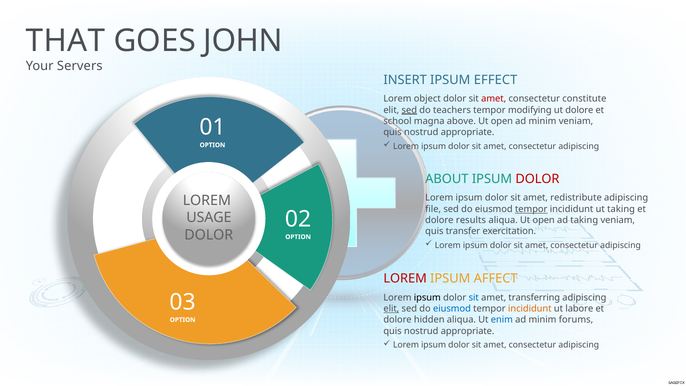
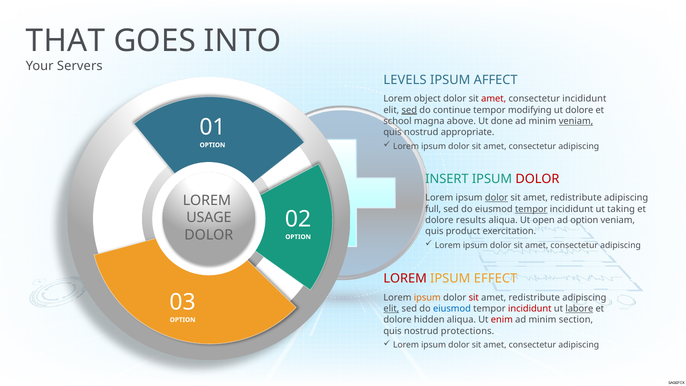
JOHN: JOHN -> INTO (243, 41)
INSERT: INSERT -> LEVELS (405, 80)
EFFECT: EFFECT -> AFFECT (496, 80)
consectetur constitute: constitute -> incididunt (584, 99)
teachers: teachers -> continue (452, 110)
open: open -> done (502, 121)
veniam underline: none -> present (576, 121)
ABOUT: ABOUT -> INSERT (447, 179)
dolor underline: none -> present (497, 198)
file: file -> full (433, 209)
ad taking: taking -> option (584, 220)
transfer: transfer -> product (463, 231)
AFFECT: AFFECT -> EFFECT (496, 278)
ipsum colour: black -> orange (427, 297)
sit colour: blue -> red (474, 297)
transferring: transferring -> redistribute (534, 297)
incididunt colour: orange -> red (530, 309)
labore underline: none -> present (579, 309)
enim colour: blue -> red (502, 320)
forums: forums -> section (576, 320)
appropriate: appropriate -> protections (468, 331)
